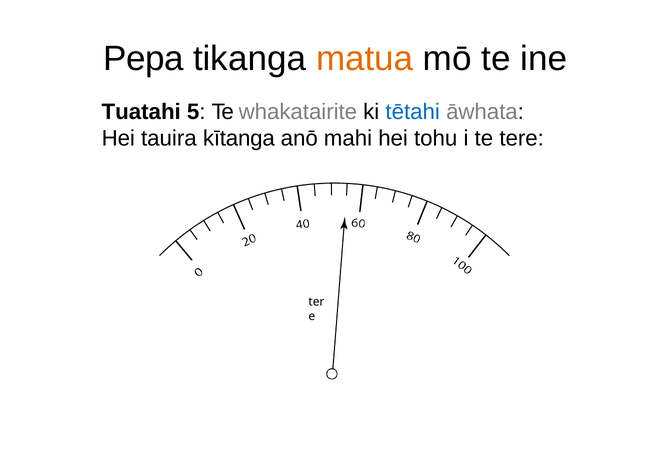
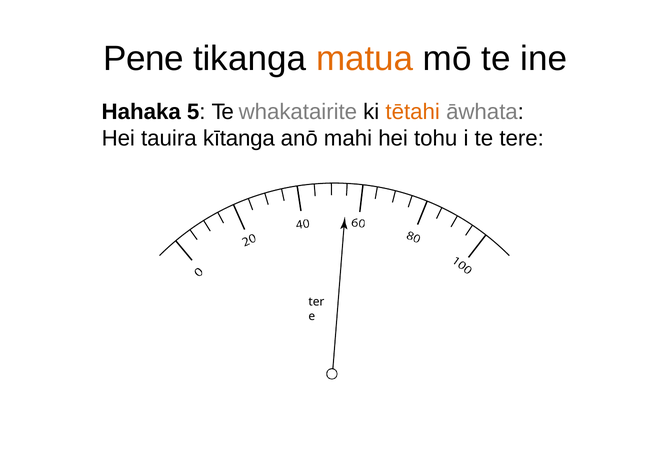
Pepa: Pepa -> Pene (144, 58)
Tuatahi: Tuatahi -> Hahaka (141, 112)
tētahi colour: blue -> orange (413, 112)
